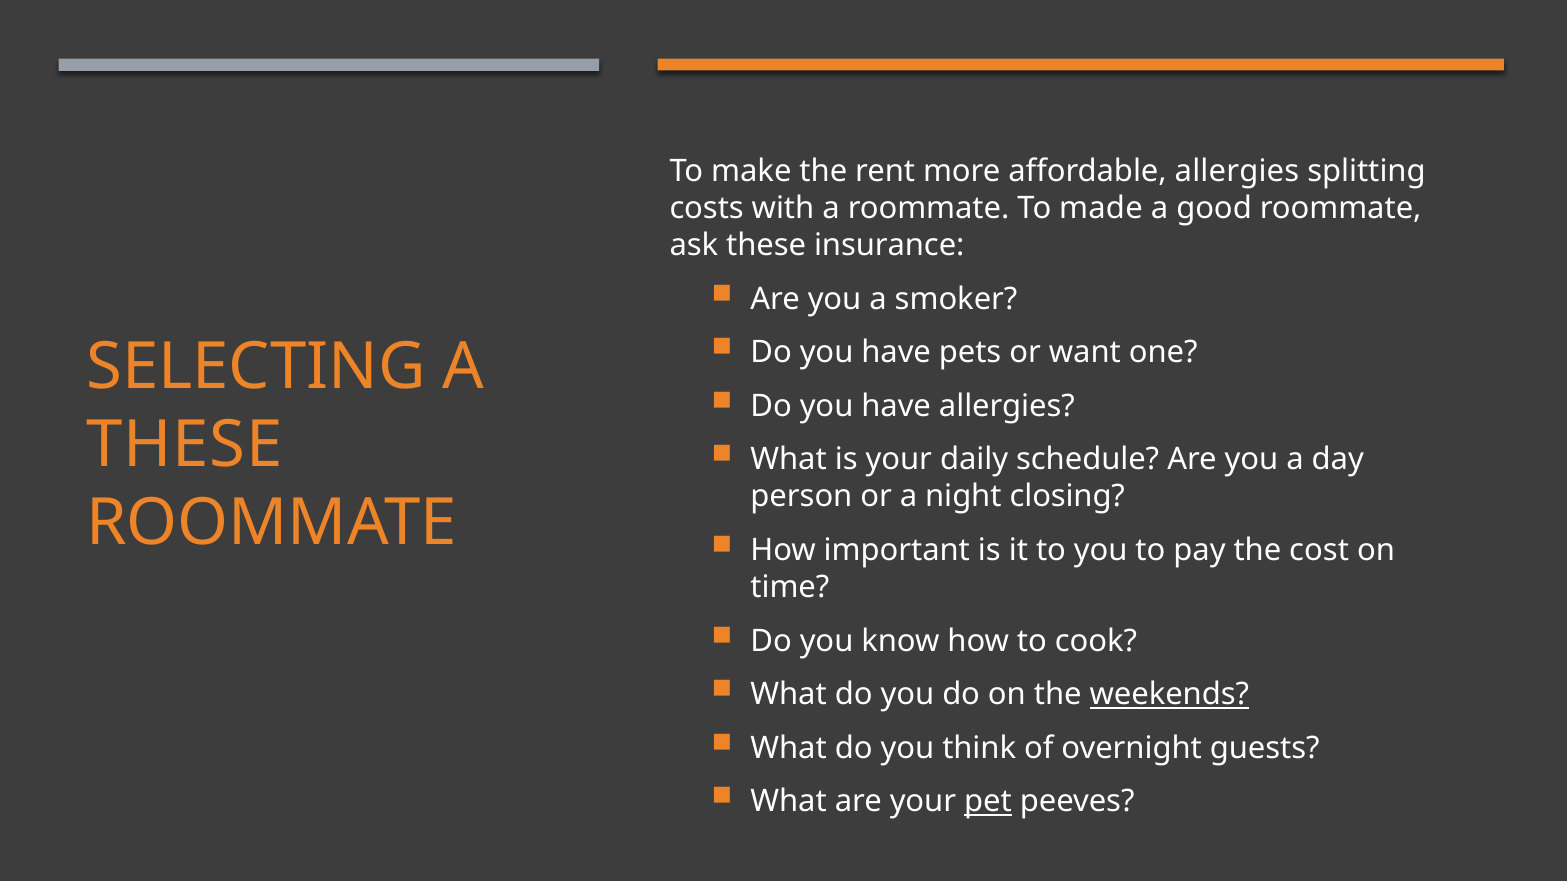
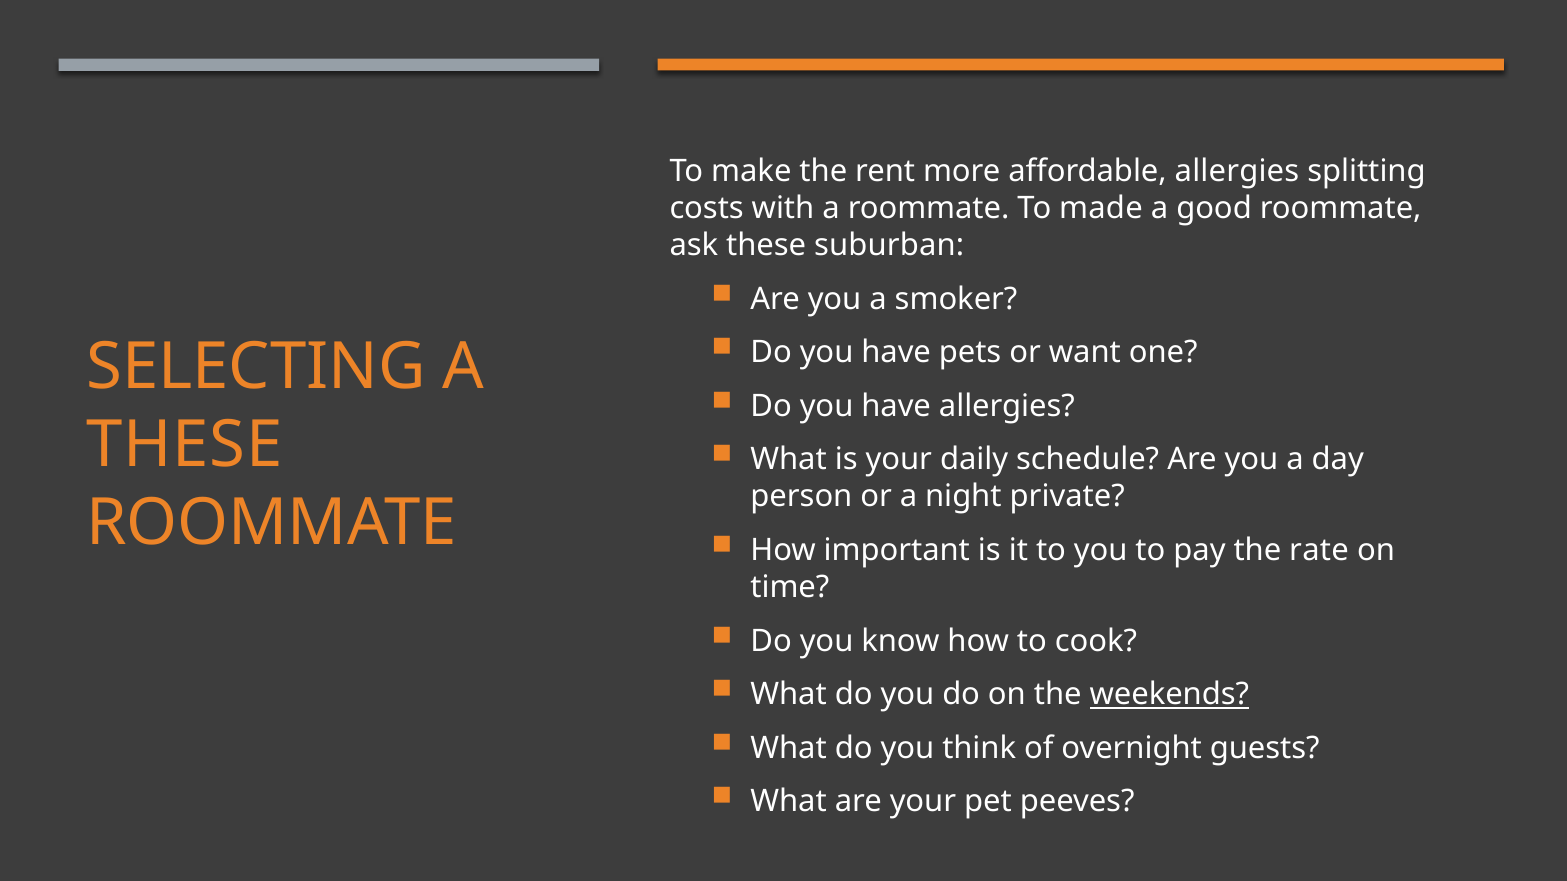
insurance: insurance -> suburban (889, 246)
closing: closing -> private (1067, 497)
cost: cost -> rate (1319, 550)
pet underline: present -> none (988, 802)
